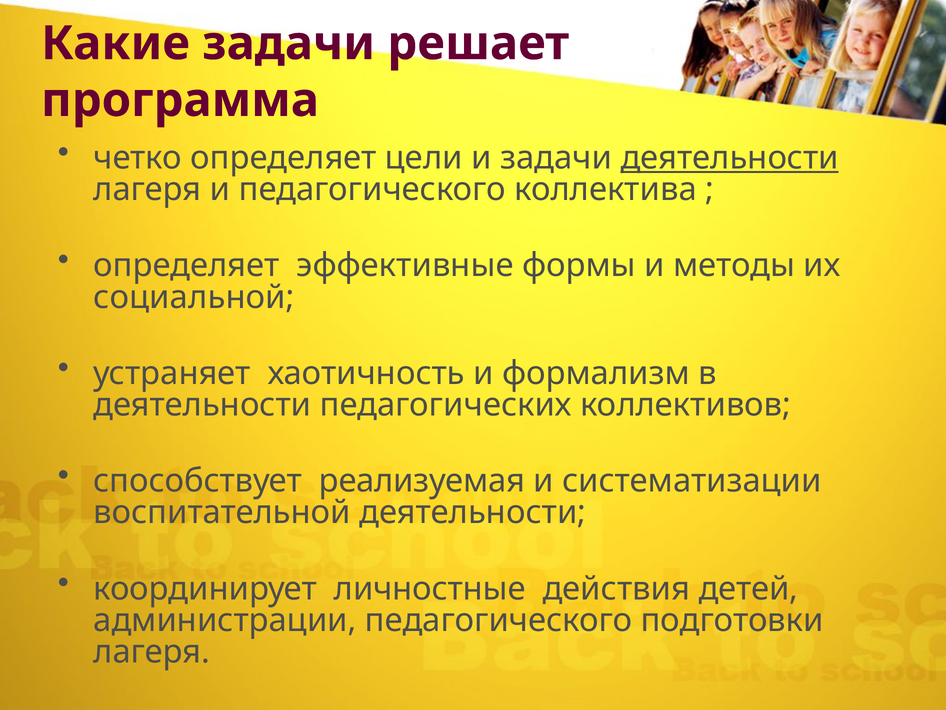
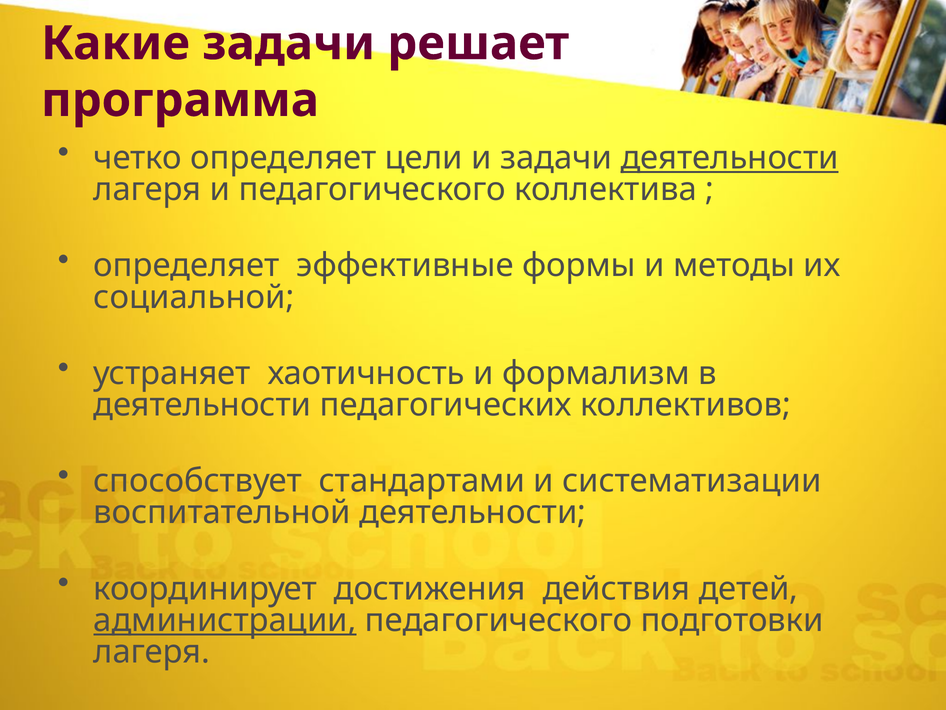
реализуемая: реализуемая -> стандартами (422, 481)
личностные: личностные -> достижения (430, 588)
администрации underline: none -> present (225, 620)
